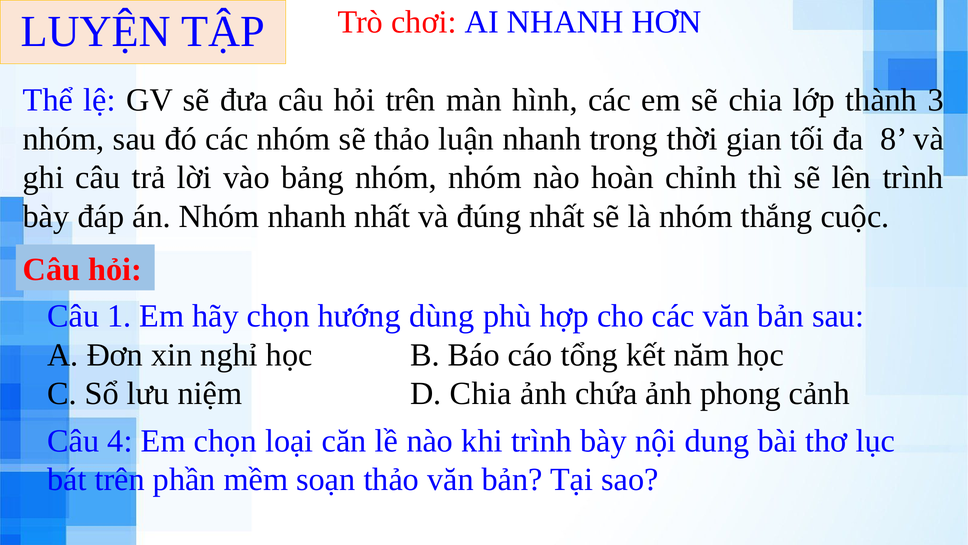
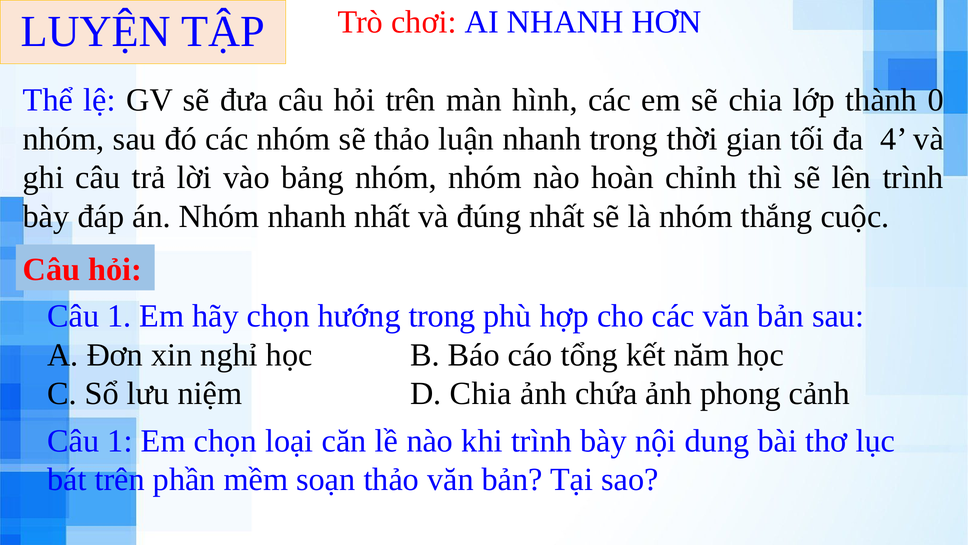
3: 3 -> 0 (936, 100)
8: 8 -> 4 (894, 139)
hướng dùng: dùng -> trong (442, 316)
4: 4 -> 1 (120, 440)
